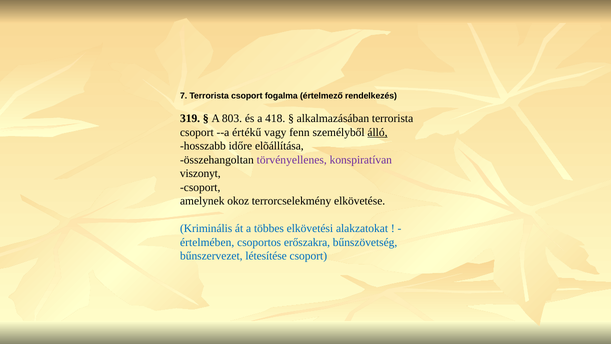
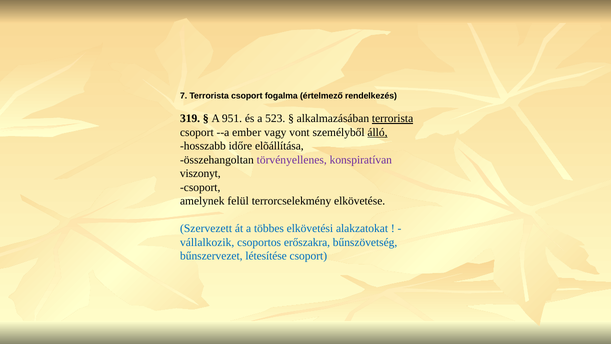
803: 803 -> 951 (232, 118)
418: 418 -> 523 (275, 118)
terrorista underline: none -> present (393, 118)
értékű: értékű -> ember (247, 132)
fenn: fenn -> vont (299, 132)
okoz: okoz -> felül (238, 201)
Kriminális: Kriminális -> Szervezett (206, 228)
értelmében: értelmében -> vállalkozik (207, 242)
